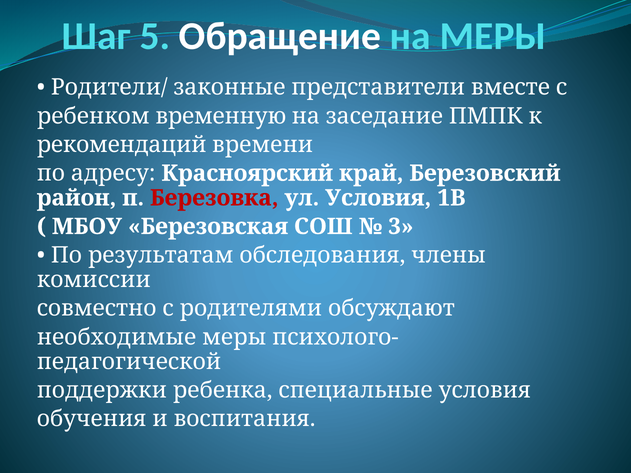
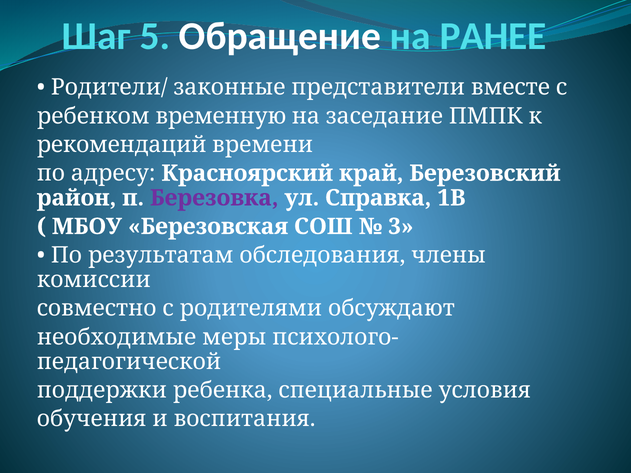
на МЕРЫ: МЕРЫ -> РАНЕЕ (493, 36)
Березовка colour: red -> purple (214, 198)
ул Условия: Условия -> Справка (378, 198)
